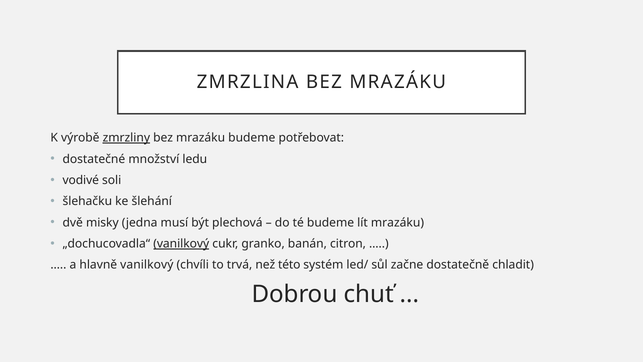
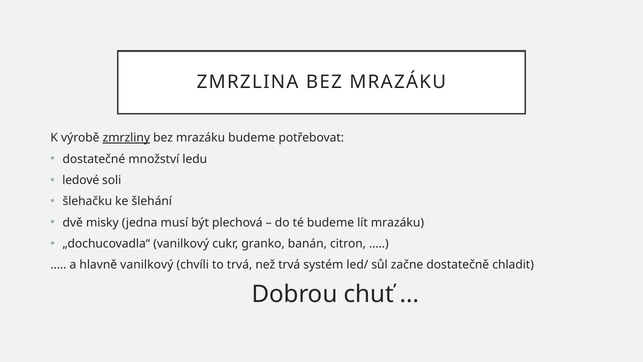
vodivé: vodivé -> ledové (81, 180)
vanilkový underline: present -> none (181, 244)
než této: této -> trvá (289, 265)
